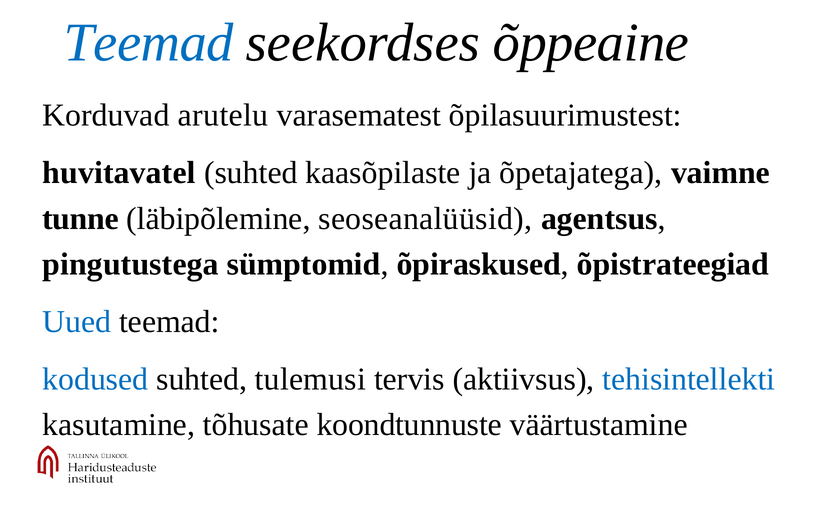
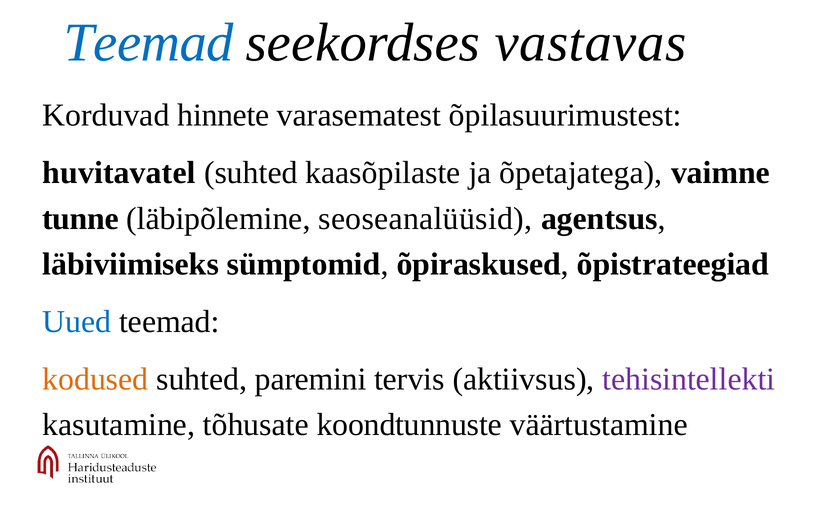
õppeaine: õppeaine -> vastavas (590, 43)
arutelu: arutelu -> hinnete (223, 115)
pingutustega: pingutustega -> läbiviimiseks (131, 264)
kodused colour: blue -> orange (95, 379)
tulemusi: tulemusi -> paremini (311, 379)
tehisintellekti colour: blue -> purple (689, 379)
